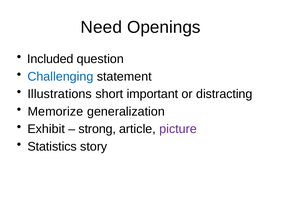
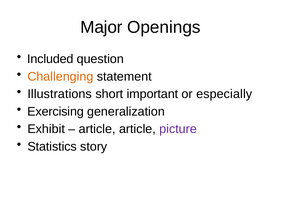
Need: Need -> Major (101, 27)
Challenging colour: blue -> orange (60, 76)
distracting: distracting -> especially (224, 94)
Memorize: Memorize -> Exercising (56, 111)
strong: strong -> article (97, 129)
